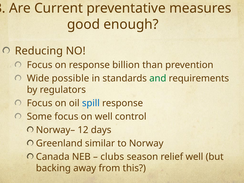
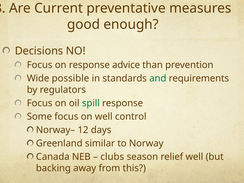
Reducing: Reducing -> Decisions (39, 51)
billion: billion -> advice (126, 65)
spill colour: blue -> green (91, 103)
